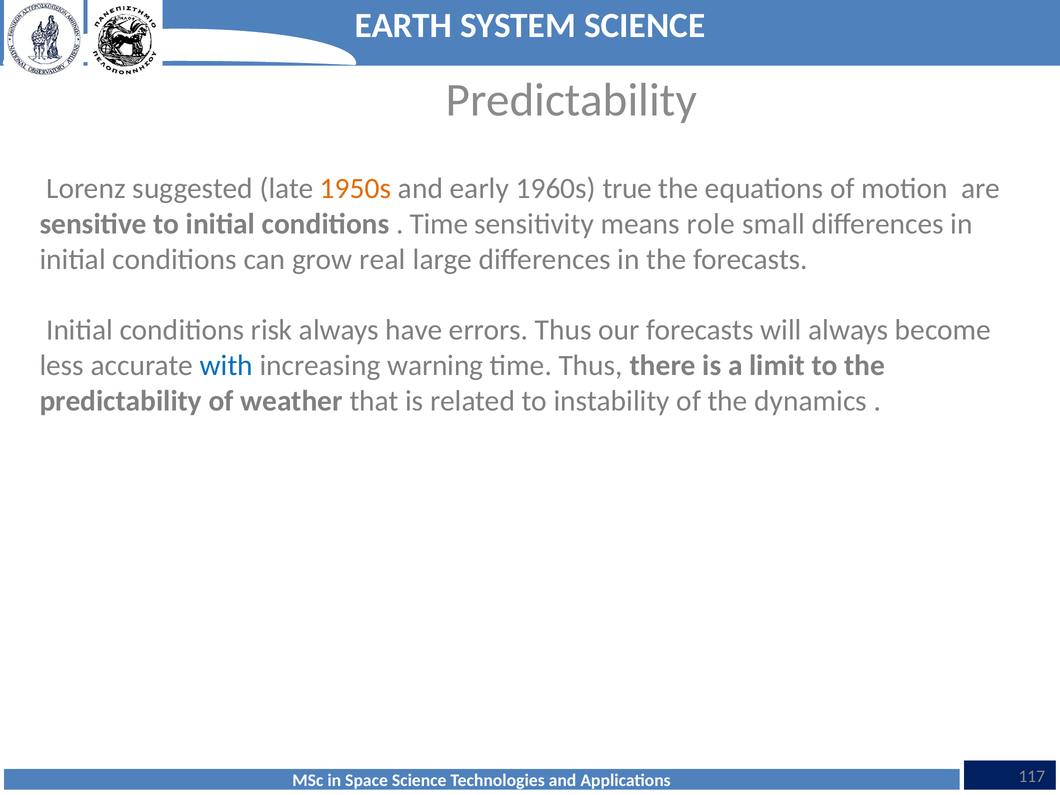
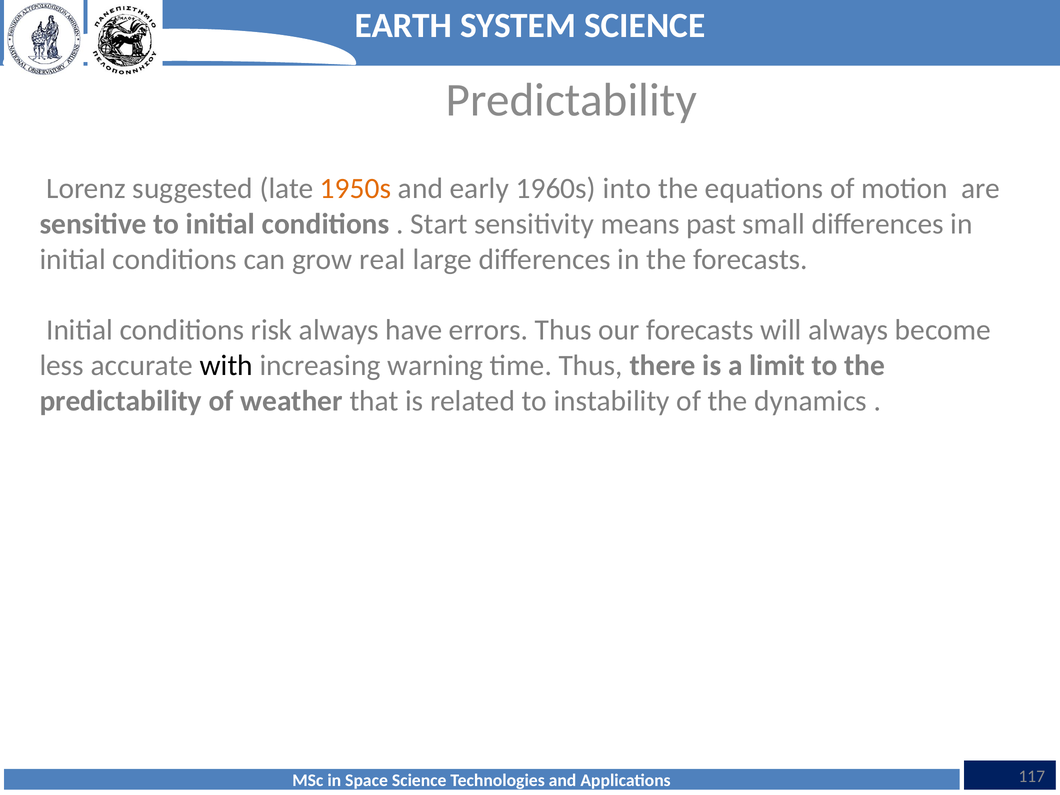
true: true -> into (627, 189)
Time: Time -> Start (439, 224)
role: role -> past (711, 224)
with colour: blue -> black (226, 365)
